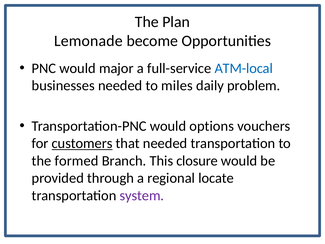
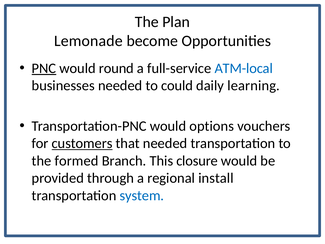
PNC underline: none -> present (44, 68)
major: major -> round (116, 68)
miles: miles -> could (177, 86)
problem: problem -> learning (254, 86)
locate: locate -> install (216, 178)
system colour: purple -> blue (142, 195)
